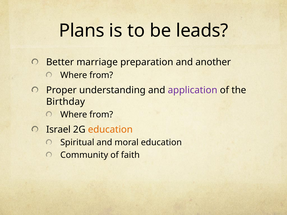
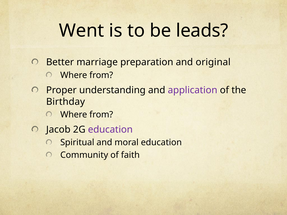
Plans: Plans -> Went (82, 31)
another: another -> original (213, 62)
Israel: Israel -> Jacob (58, 130)
education colour: orange -> purple (110, 130)
